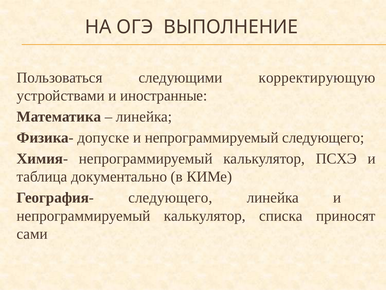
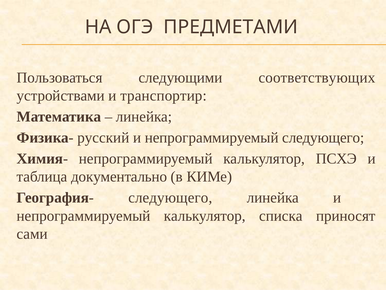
ВЫПОЛНЕНИЕ: ВЫПОЛНЕНИЕ -> ПРЕДМЕТАМИ (231, 27)
корректирующую: корректирующую -> соответствующих (317, 78)
иностранные: иностранные -> транспортир (164, 96)
допуске: допуске -> русский (103, 137)
